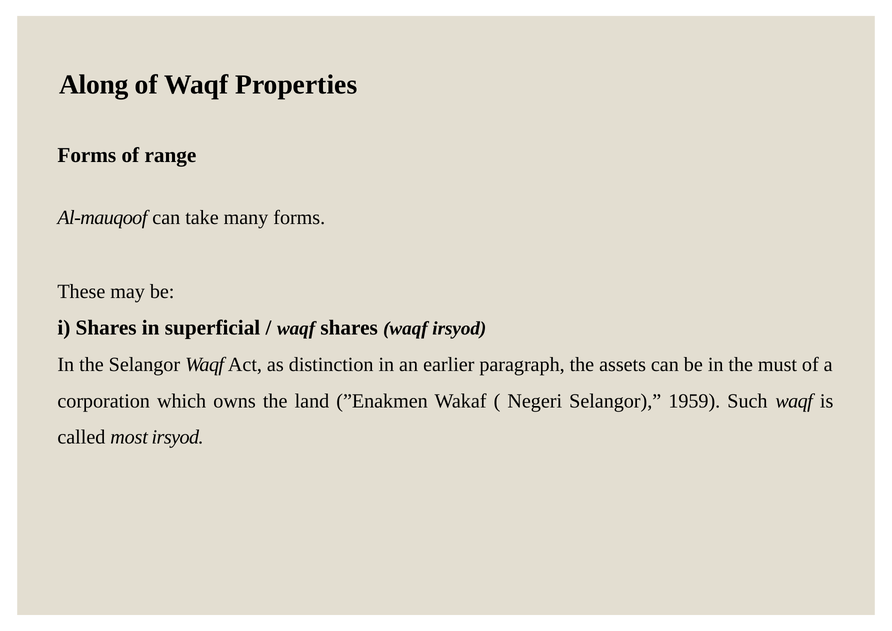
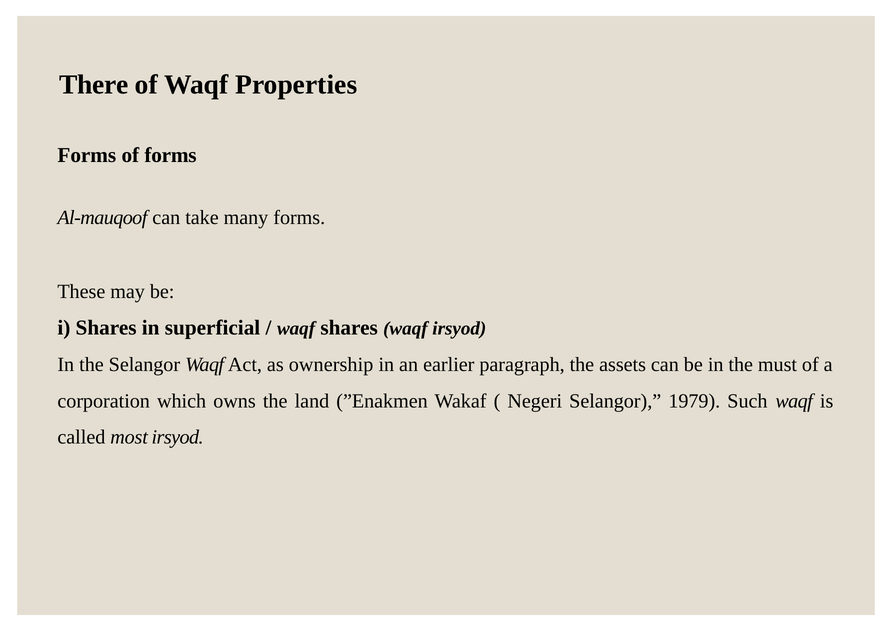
Along: Along -> There (94, 85)
of range: range -> forms (171, 155)
distinction: distinction -> ownership (331, 365)
1959: 1959 -> 1979 (694, 401)
